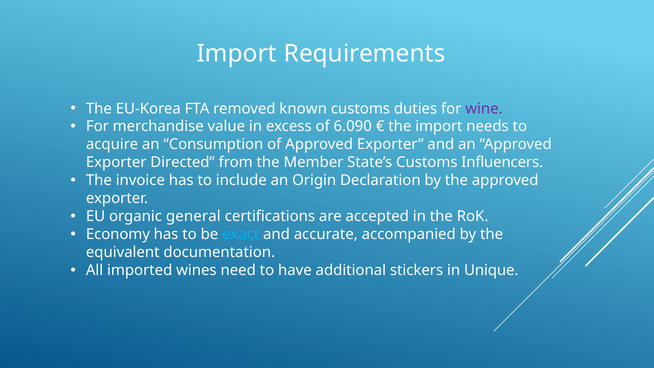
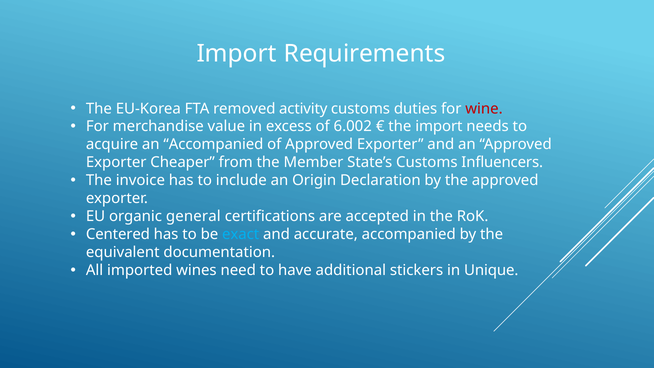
known: known -> activity (303, 109)
wine colour: purple -> red (484, 109)
6.090: 6.090 -> 6.002 (353, 127)
an Consumption: Consumption -> Accompanied (213, 144)
Directed: Directed -> Cheaper (183, 162)
Economy: Economy -> Centered (118, 234)
